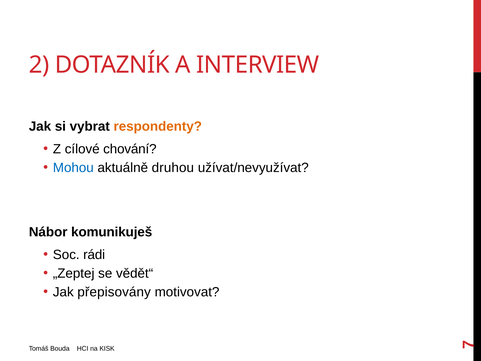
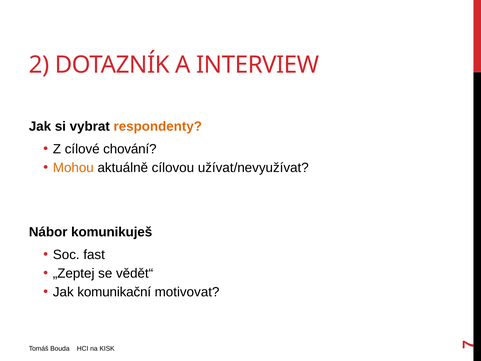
Mohou colour: blue -> orange (73, 168)
druhou: druhou -> cílovou (173, 168)
rádi: rádi -> fast (94, 255)
přepisovány: přepisovány -> komunikační (114, 292)
